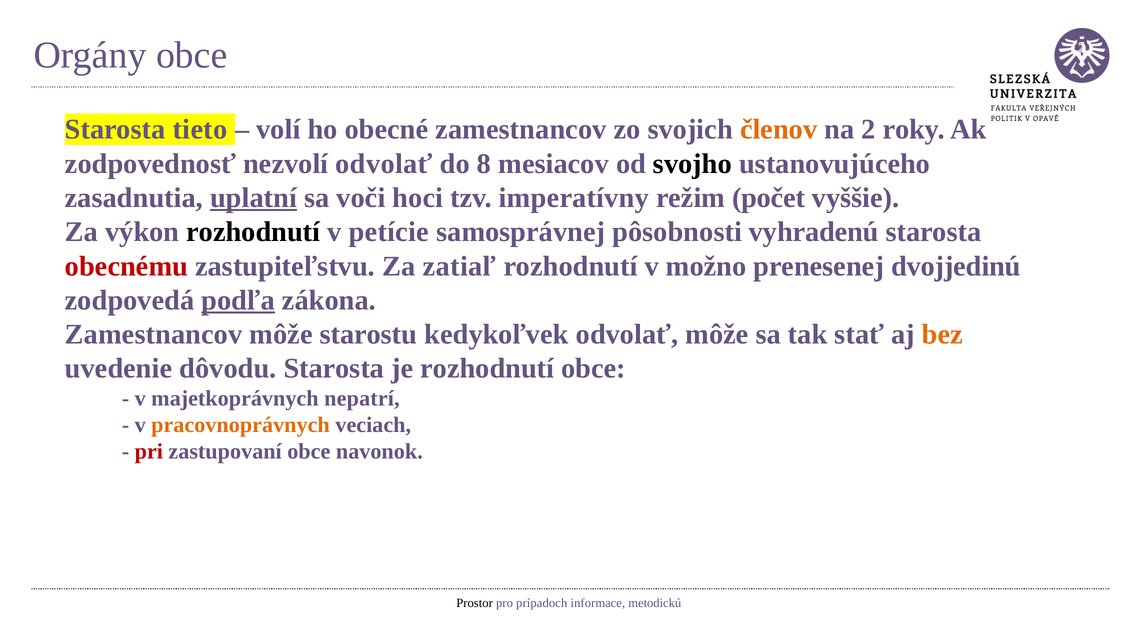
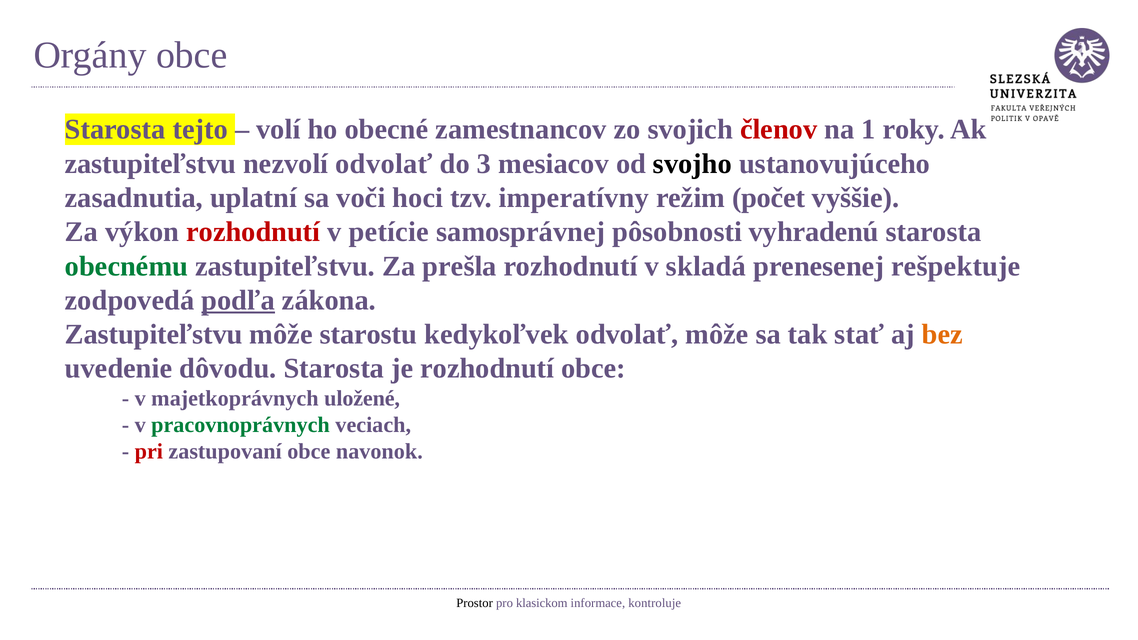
tieto: tieto -> tejto (200, 130)
členov colour: orange -> red (779, 130)
2: 2 -> 1 (869, 130)
zodpovednosť: zodpovednosť -> zastupiteľstvu (151, 164)
8: 8 -> 3 (484, 164)
uplatní underline: present -> none (254, 198)
rozhodnutí colour: black -> red (253, 232)
obecnému colour: red -> green (126, 266)
zatiaľ: zatiaľ -> prešla (460, 266)
možno: možno -> skladá (706, 266)
dvojjedinú: dvojjedinú -> rešpektuje (956, 266)
Zamestnancov: Zamestnancov -> Zastupiteľstvu (154, 334)
nepatrí: nepatrí -> uložené (362, 399)
pracovnoprávnych colour: orange -> green (240, 425)
prípadoch: prípadoch -> klasickom (542, 603)
metodickú: metodickú -> kontroluje (655, 603)
